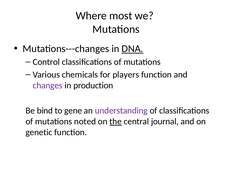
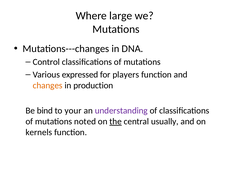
most: most -> large (121, 16)
DNA underline: present -> none (132, 49)
chemicals: chemicals -> expressed (80, 75)
changes colour: purple -> orange (48, 85)
gene: gene -> your (73, 111)
journal: journal -> usually (165, 121)
genetic: genetic -> kernels (39, 132)
